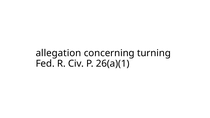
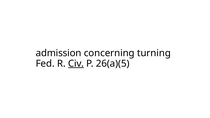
allegation: allegation -> admission (59, 53)
Civ underline: none -> present (76, 64)
26(a)(1: 26(a)(1 -> 26(a)(5 (113, 64)
